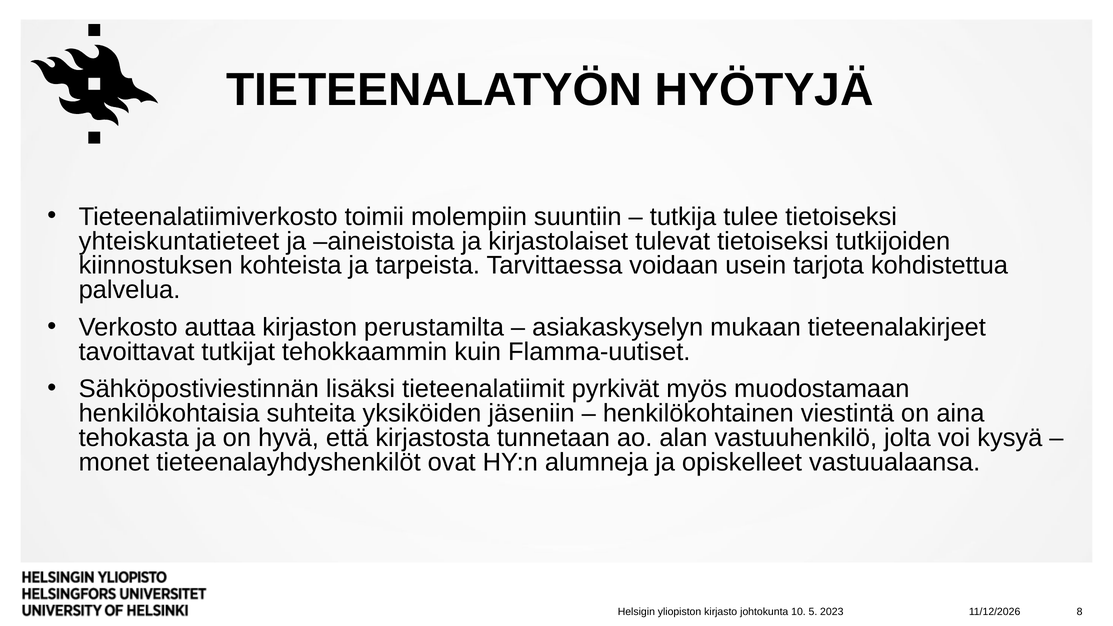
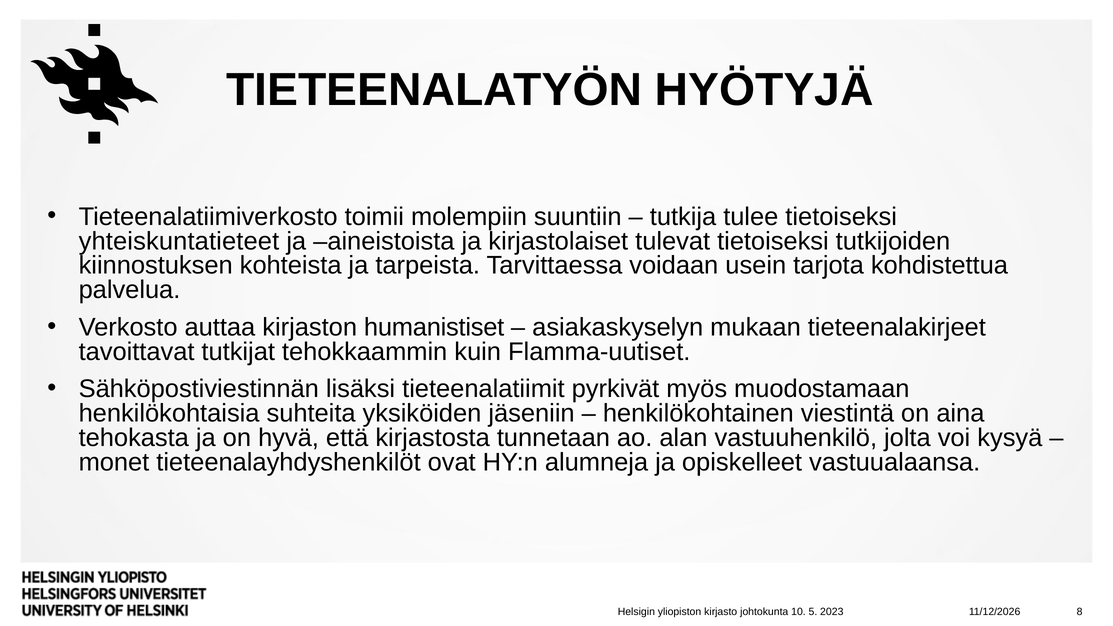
perustamilta: perustamilta -> humanistiset (434, 327)
